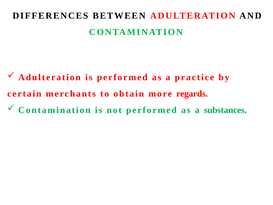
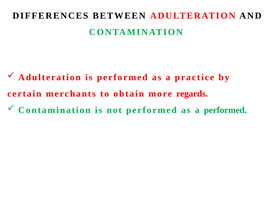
a substances: substances -> performed (225, 110)
